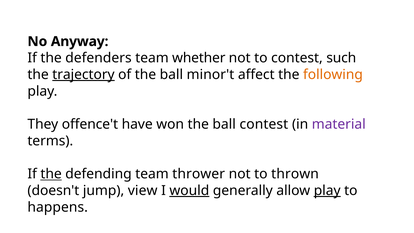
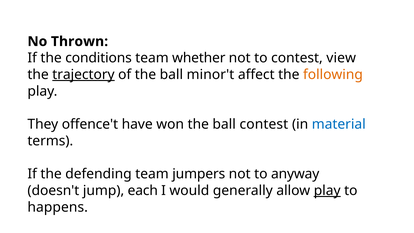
Anyway: Anyway -> Thrown (80, 41)
defenders: defenders -> conditions (99, 58)
such: such -> view (341, 58)
material colour: purple -> blue (339, 124)
the underline: present -> none (51, 174)
thrower: thrower -> jumpers (199, 174)
thrown: thrown -> anyway (295, 174)
view: view -> each (143, 191)
would underline: present -> none (189, 191)
